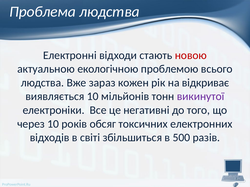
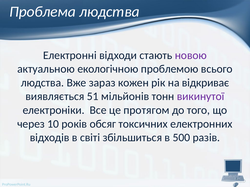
новою colour: red -> purple (191, 55)
виявляється 10: 10 -> 51 (93, 97)
негативні: негативні -> протягом (146, 110)
